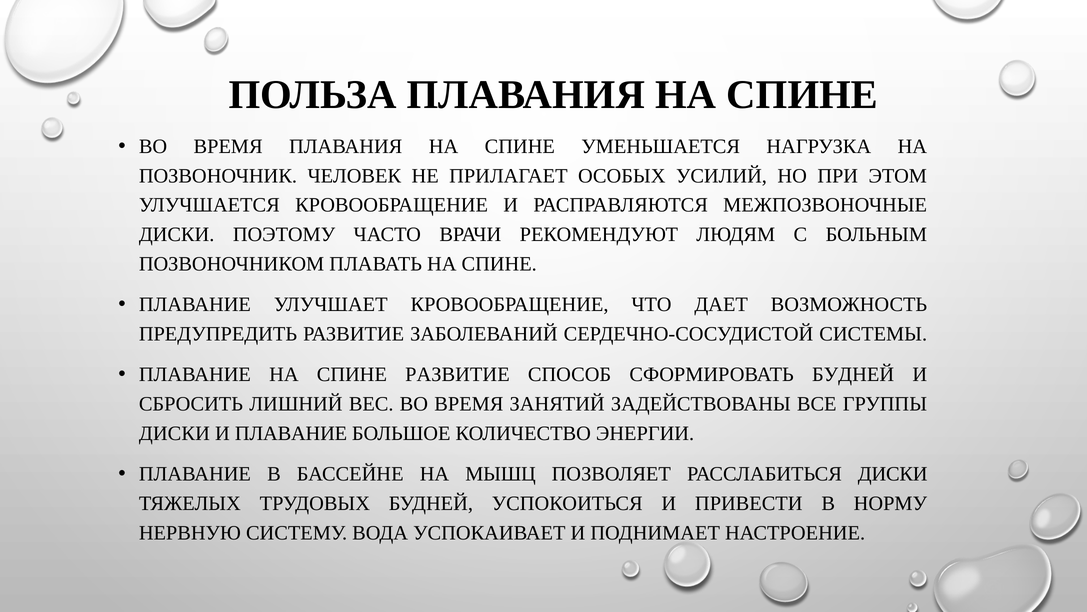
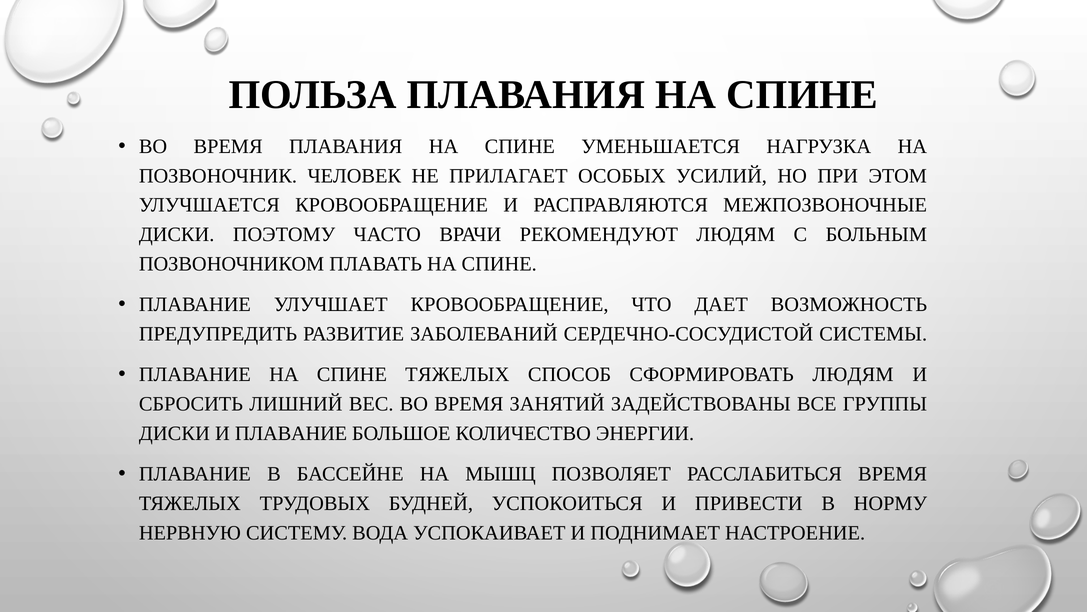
СПИНЕ РАЗВИТИЕ: РАЗВИТИЕ -> ТЯЖЕЛЫХ (457, 374)
СФОРМИРОВАТЬ БУДНЕЙ: БУДНЕЙ -> ЛЮДЯМ (853, 374)
РАССЛАБИТЬСЯ ДИСКИ: ДИСКИ -> ВРЕМЯ (893, 474)
